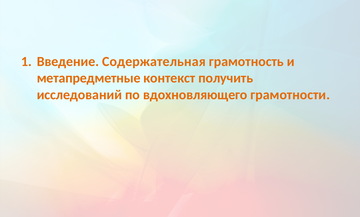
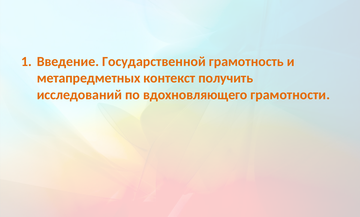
Содержательная: Содержательная -> Государственной (154, 62)
метапредметные: метапредметные -> метапредметных (89, 78)
